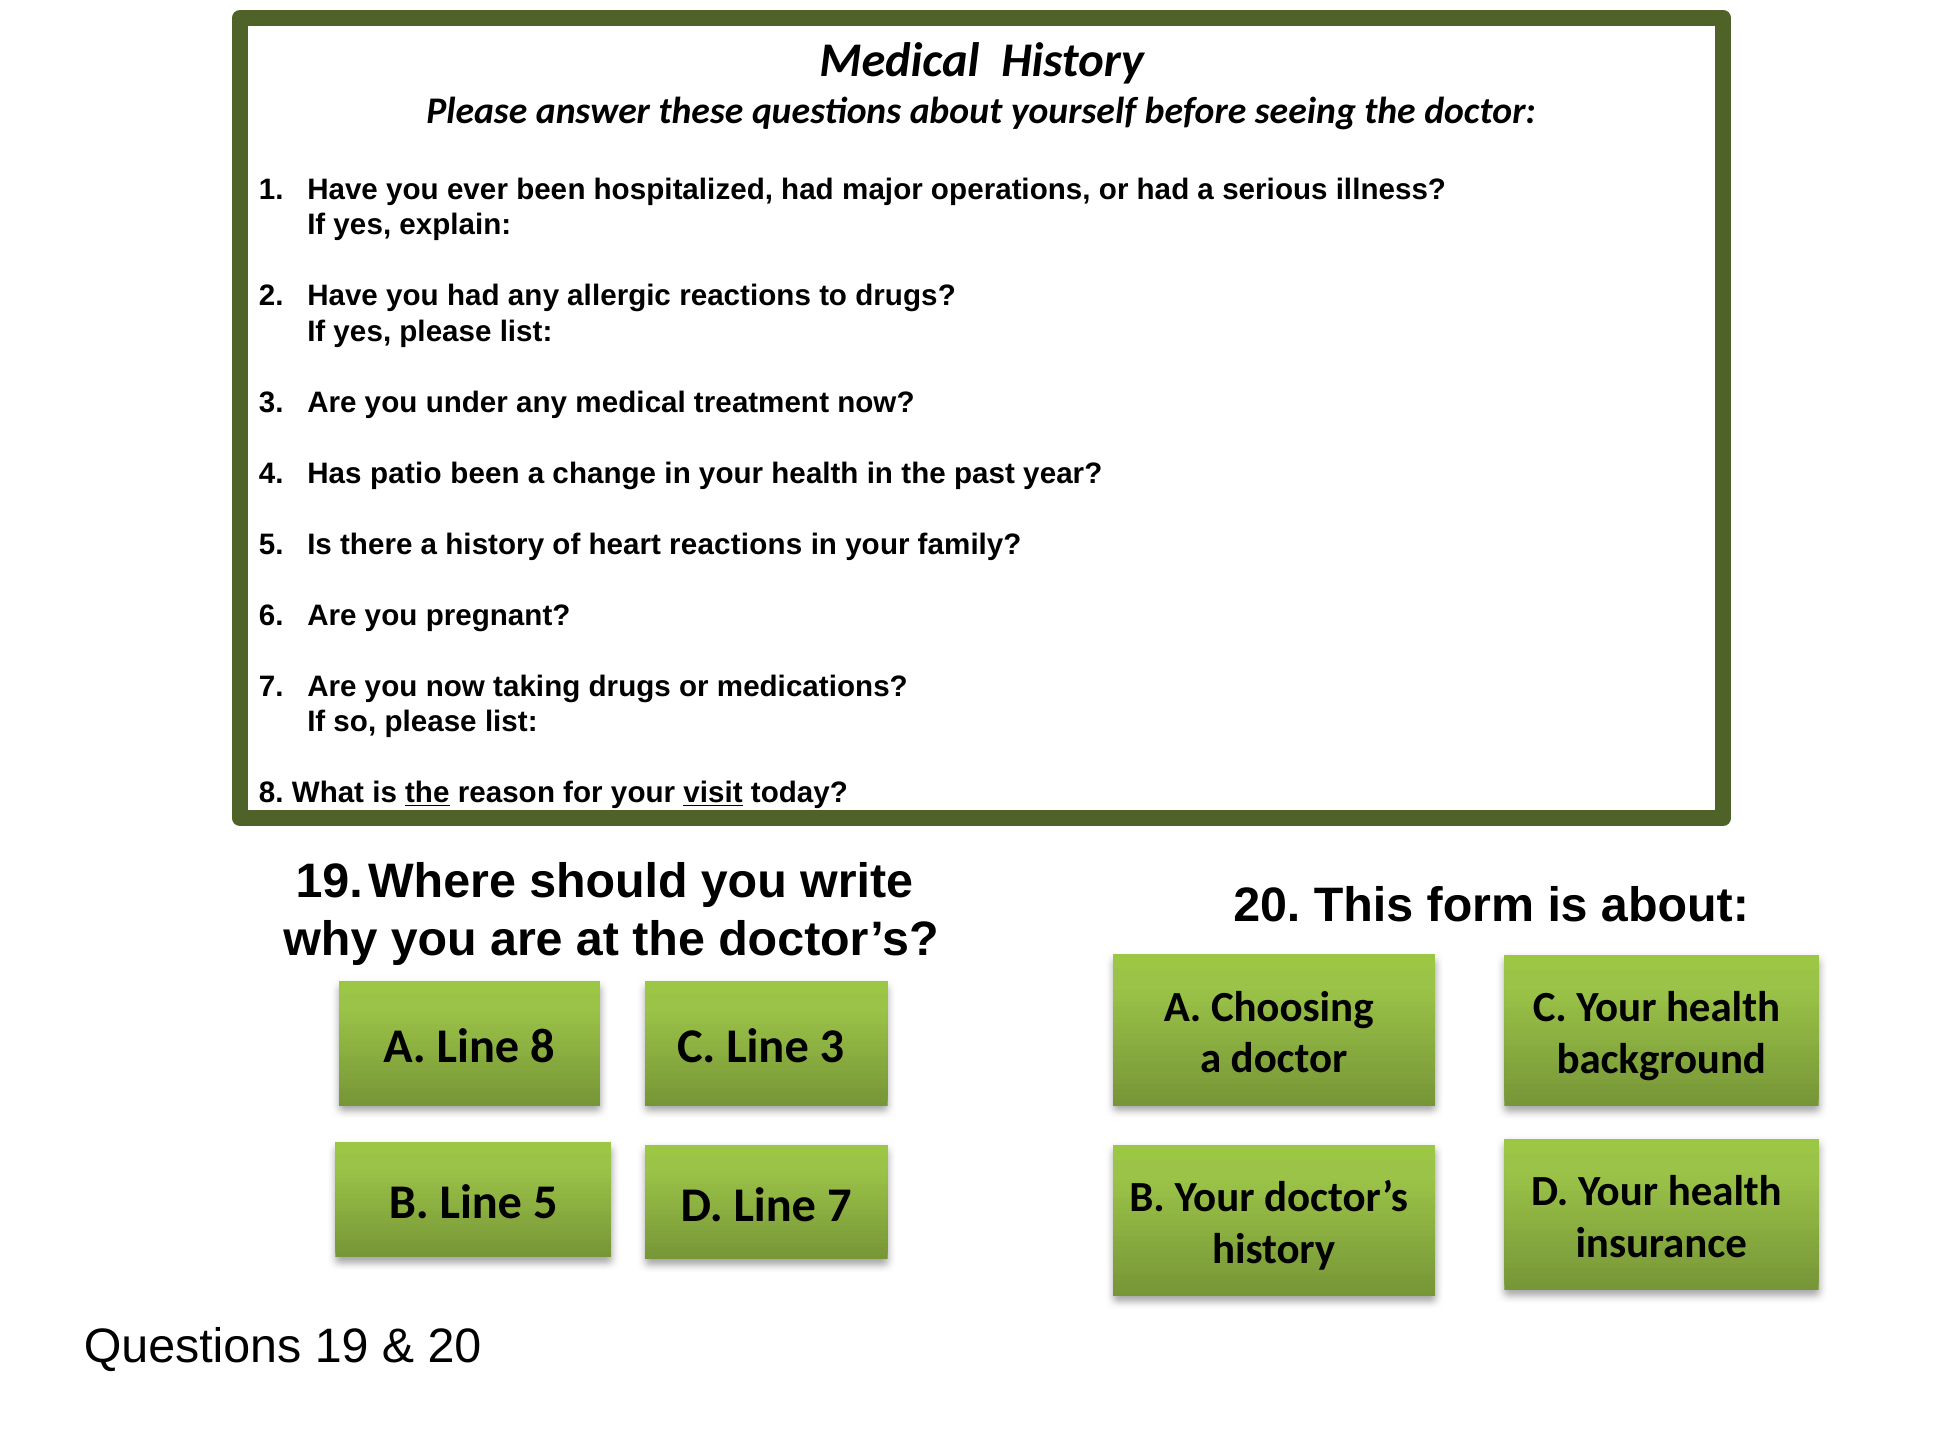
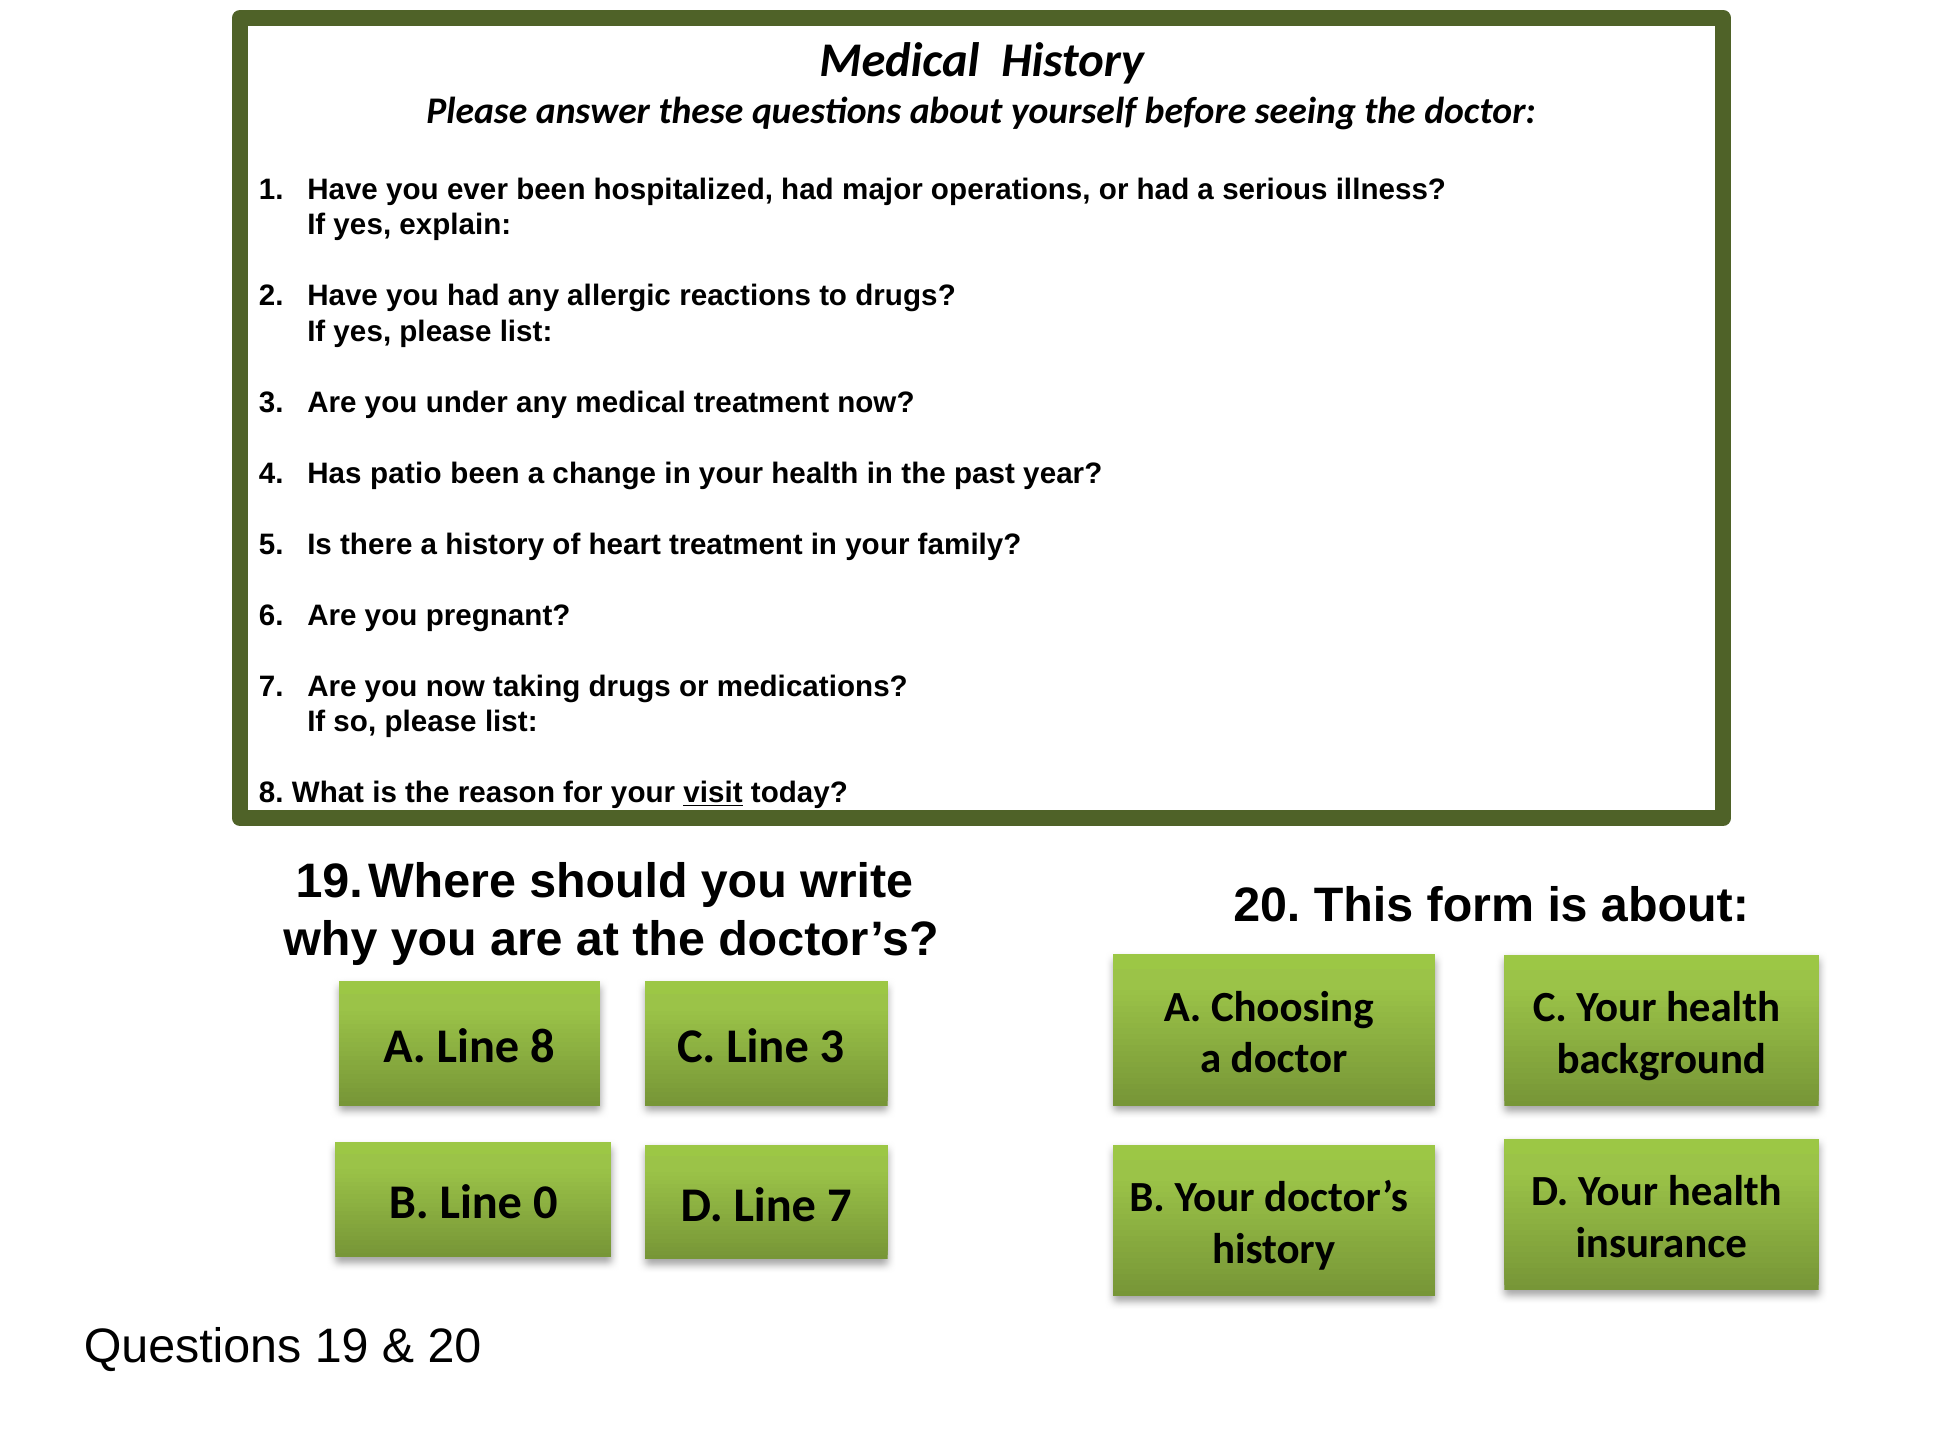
heart reactions: reactions -> treatment (736, 544)
the underline: present -> none (427, 793)
Line 5: 5 -> 0 (545, 1203)
